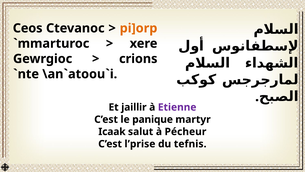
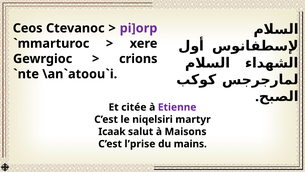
pi]orp colour: orange -> purple (139, 28)
jaillir: jaillir -> citée (134, 107)
panique: panique -> niqelsiri (153, 119)
Pécheur: Pécheur -> Maisons (186, 131)
tefnis: tefnis -> mains (190, 144)
